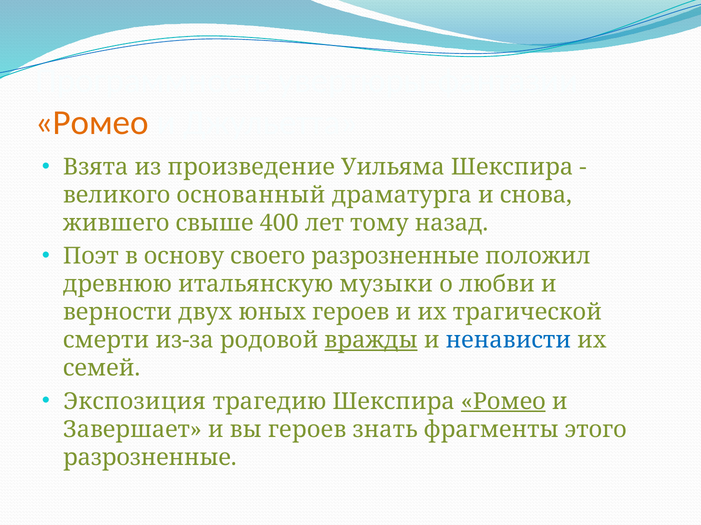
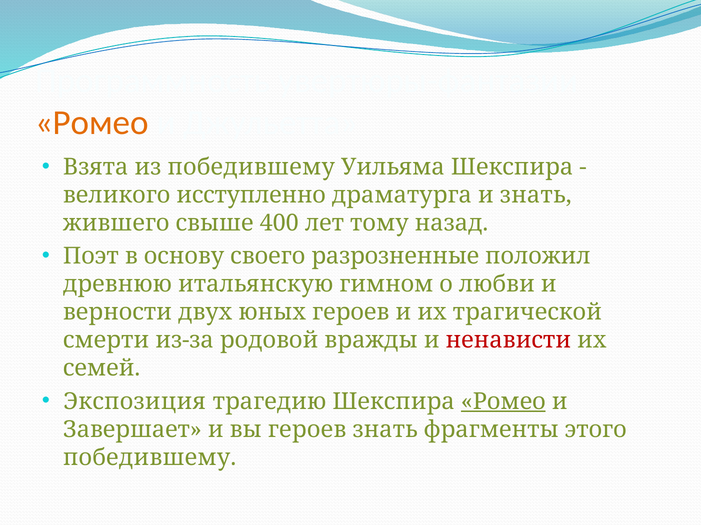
из произведение: произведение -> победившему (251, 167)
основанный: основанный -> исступленно (251, 196)
и снова: снова -> знать (536, 196)
музыки: музыки -> гимном (386, 285)
вражды underline: present -> none (371, 341)
ненависти colour: blue -> red (508, 341)
разрозненные: разрозненные -> победившему (150, 458)
